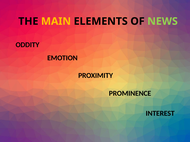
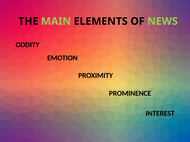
MAIN colour: yellow -> light green (56, 21)
